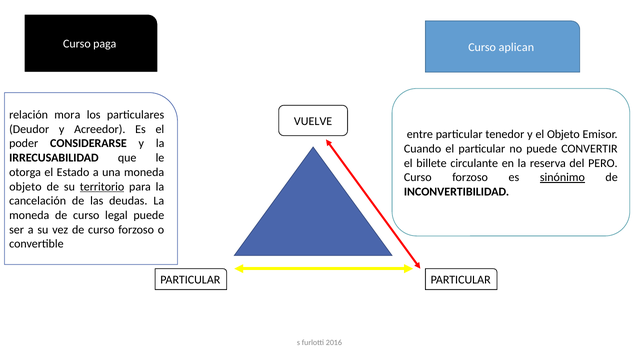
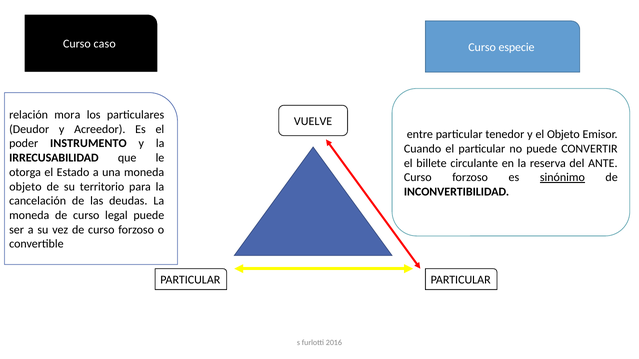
paga: paga -> caso (105, 44)
aplican: aplican -> especie (517, 47)
CONSIDERARSE: CONSIDERARSE -> INSTRUMENTO (88, 144)
PERO: PERO -> ANTE (603, 163)
territorio underline: present -> none (102, 187)
